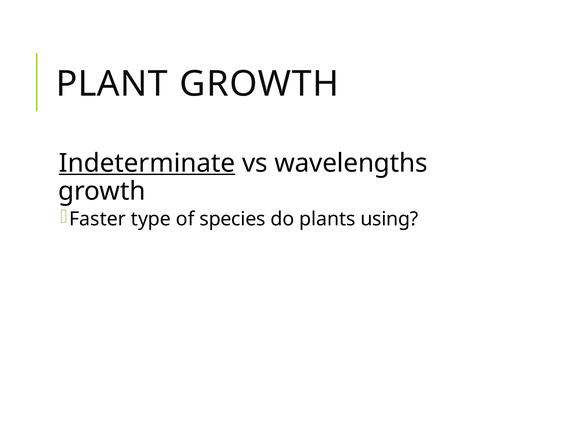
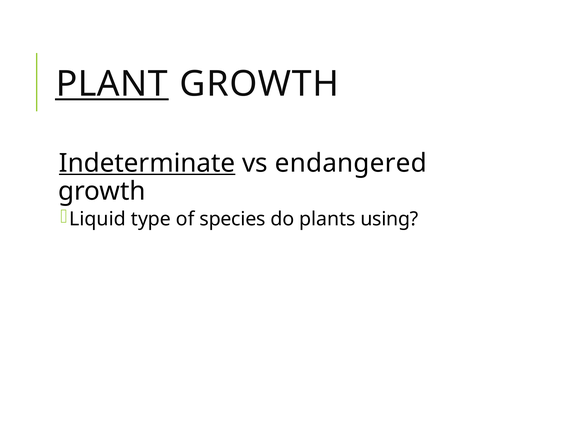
PLANT underline: none -> present (112, 84)
wavelengths: wavelengths -> endangered (351, 163)
Faster: Faster -> Liquid (97, 219)
